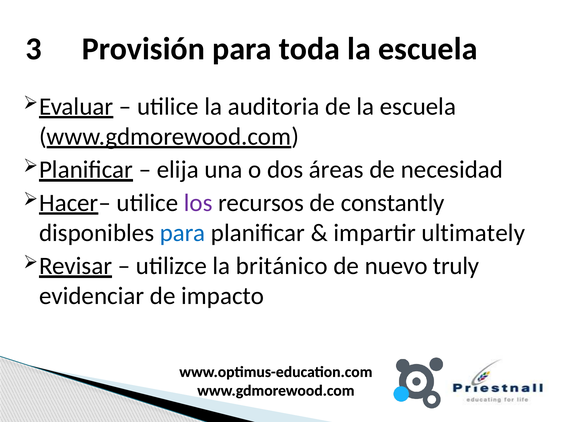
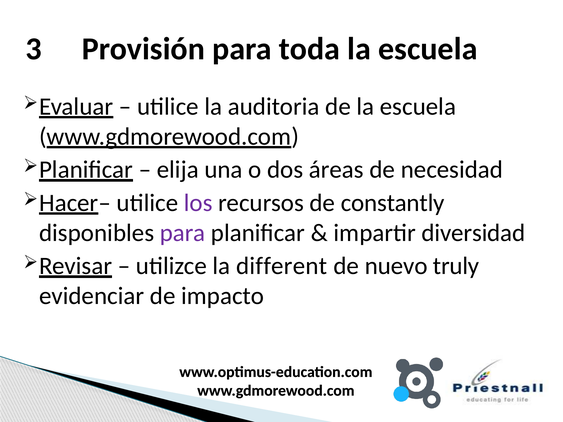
para colour: blue -> purple (183, 233)
ultimately: ultimately -> diversidad (473, 233)
británico: británico -> different (282, 266)
